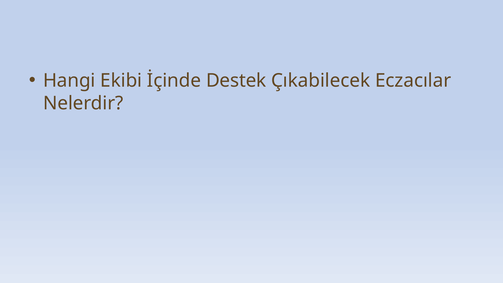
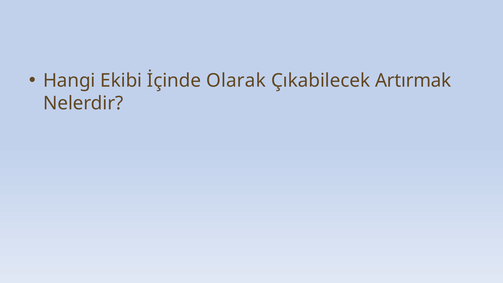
Destek: Destek -> Olarak (236, 81)
Eczacılar: Eczacılar -> Artırmak (413, 81)
